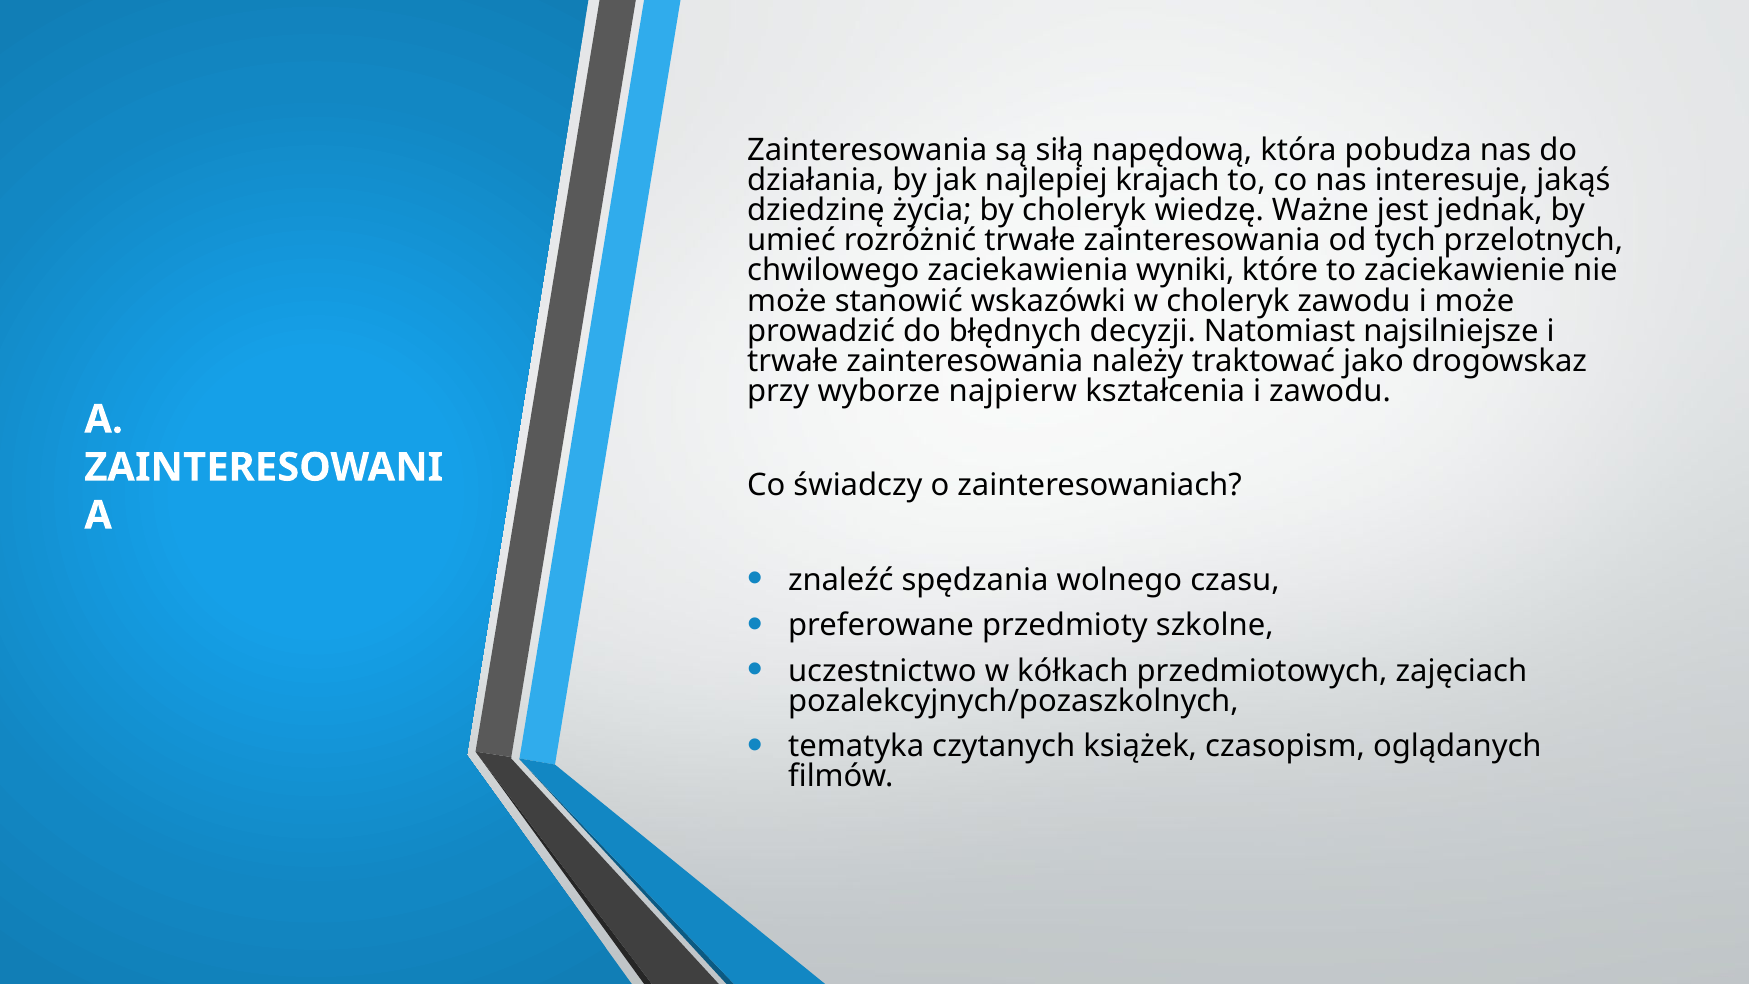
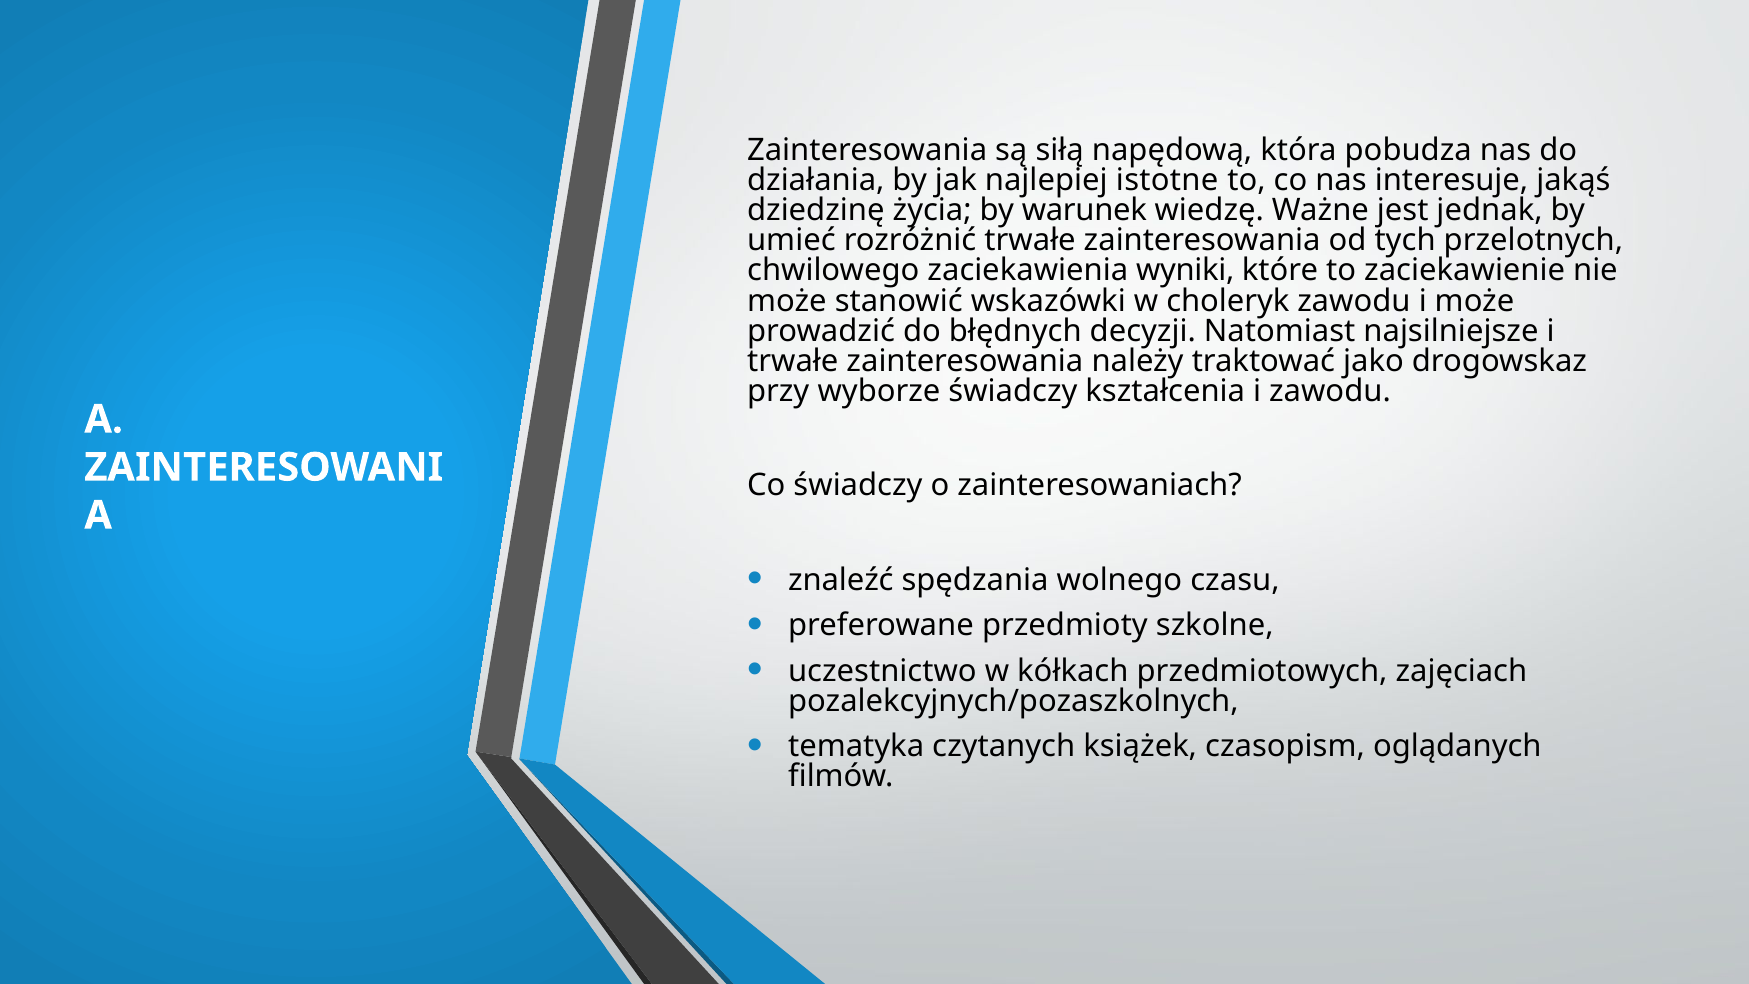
krajach: krajach -> istotne (1167, 180)
by choleryk: choleryk -> warunek (1084, 210)
wyborze najpierw: najpierw -> świadczy (1013, 391)
